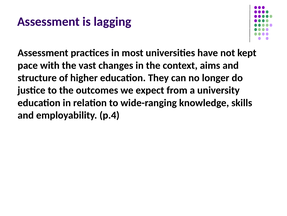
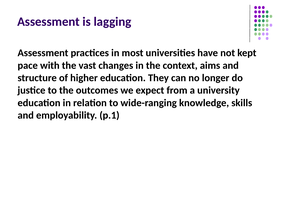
p.4: p.4 -> p.1 (109, 115)
